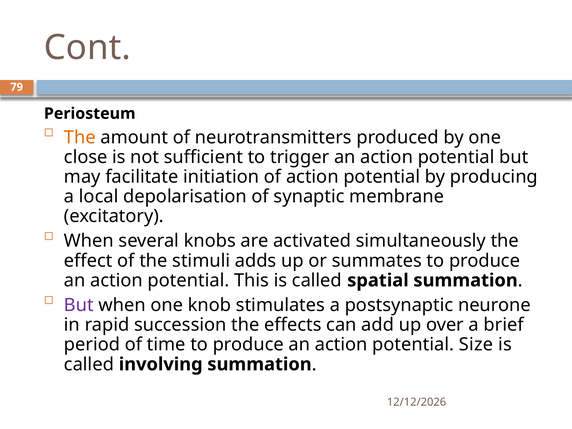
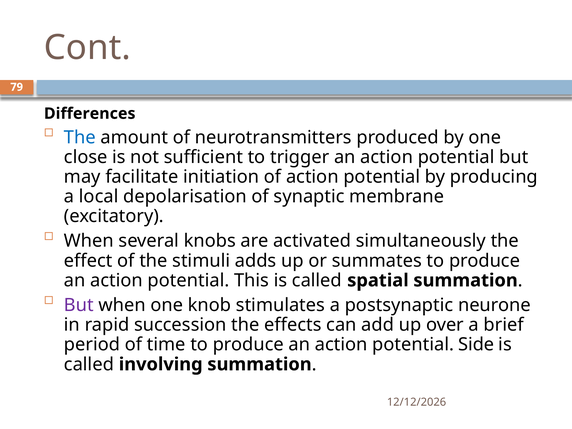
Periosteum: Periosteum -> Differences (90, 114)
The colour: orange -> blue (80, 137)
Size: Size -> Side (476, 345)
